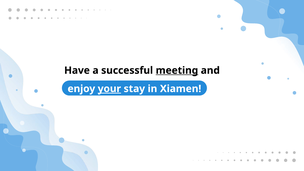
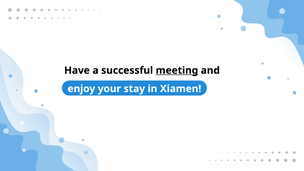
your underline: present -> none (109, 89)
